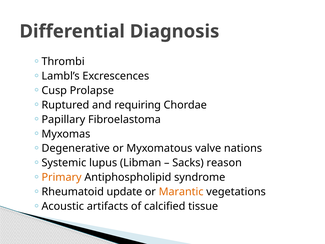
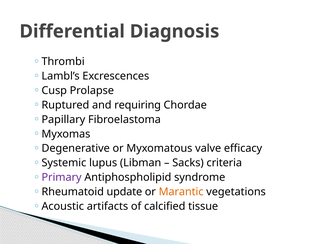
nations: nations -> efficacy (243, 148)
reason: reason -> criteria (224, 163)
Primary colour: orange -> purple (62, 177)
